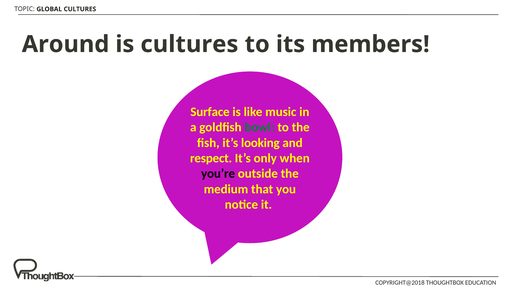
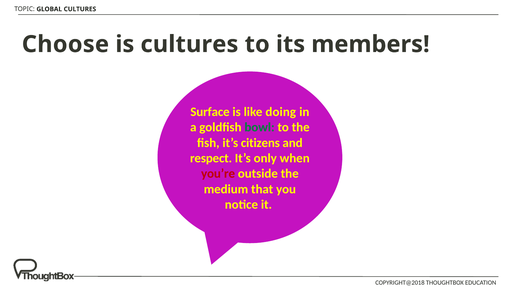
Around: Around -> Choose (65, 44)
music: music -> doing (281, 112)
looking: looking -> citizens (260, 143)
you’re colour: black -> red (218, 174)
